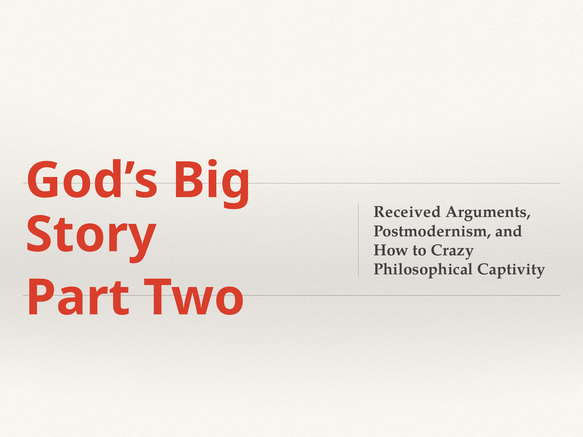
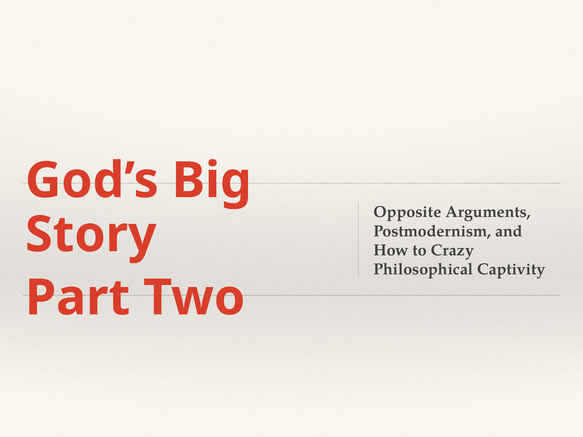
Received: Received -> Opposite (407, 212)
